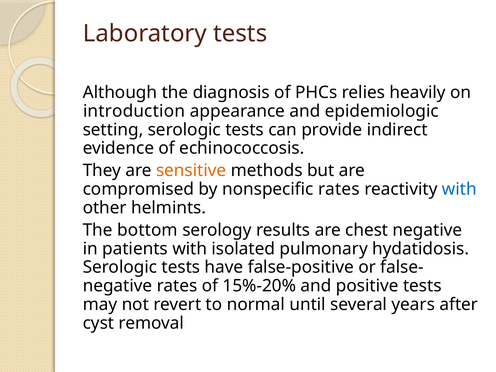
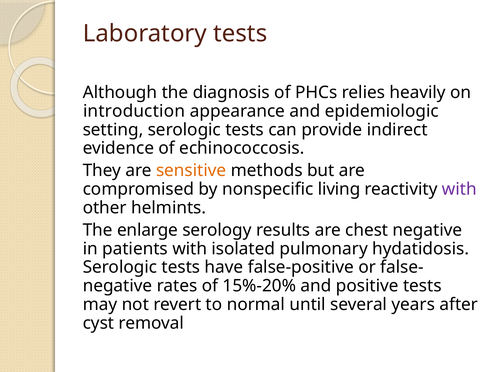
nonspecific rates: rates -> living (339, 189)
with colour: blue -> purple (459, 189)
bottom: bottom -> enlarge (148, 230)
